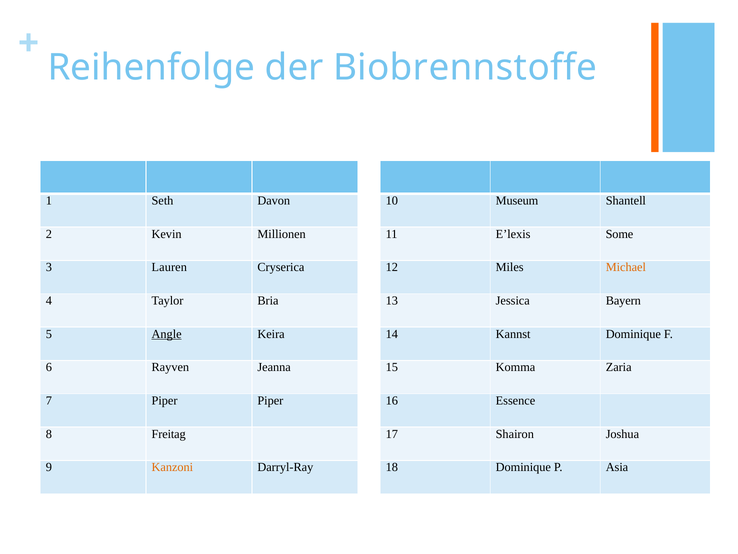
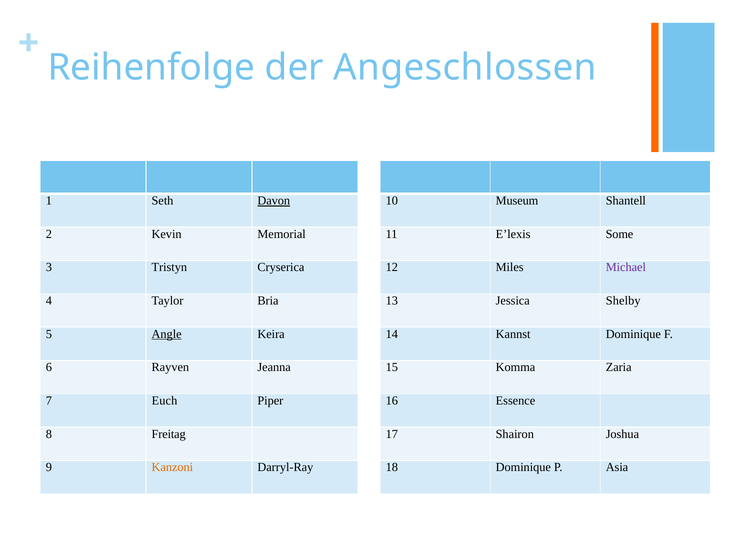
Biobrennstoffe: Biobrennstoffe -> Angeschlossen (465, 67)
Davon underline: none -> present (274, 200)
Millionen: Millionen -> Memorial (282, 234)
Lauren: Lauren -> Tristyn (169, 267)
Michael colour: orange -> purple (626, 267)
Bayern: Bayern -> Shelby (623, 300)
7 Piper: Piper -> Euch (164, 400)
